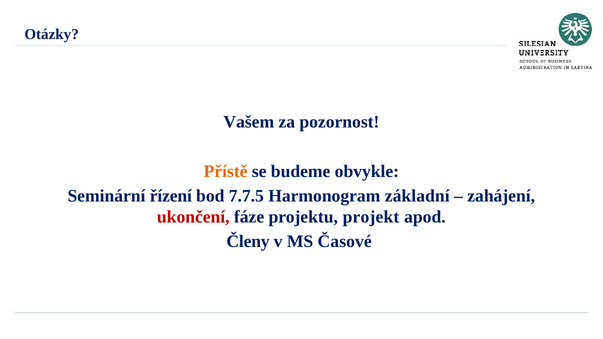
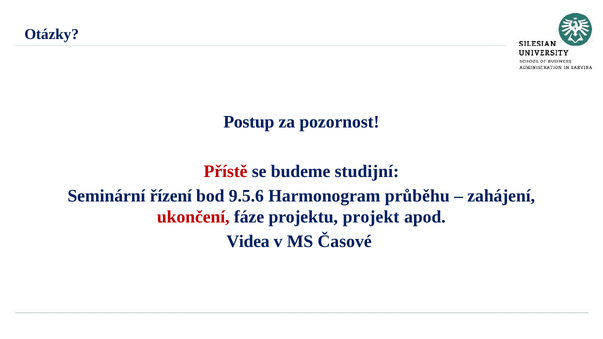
Vašem: Vašem -> Postup (249, 122)
Přístě colour: orange -> red (226, 171)
obvykle: obvykle -> studijní (367, 171)
7.7.5: 7.7.5 -> 9.5.6 (246, 196)
základní: základní -> průběhu (417, 196)
Členy: Členy -> Videa (248, 242)
